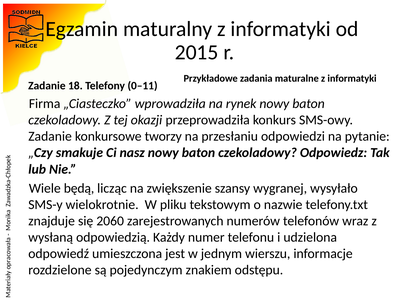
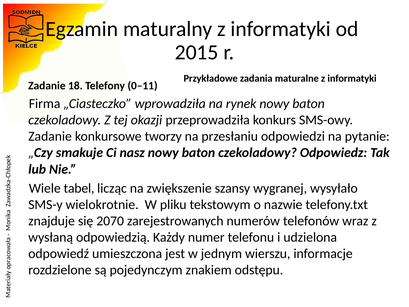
będą: będą -> tabel (79, 188)
2060: 2060 -> 2070 (110, 221)
